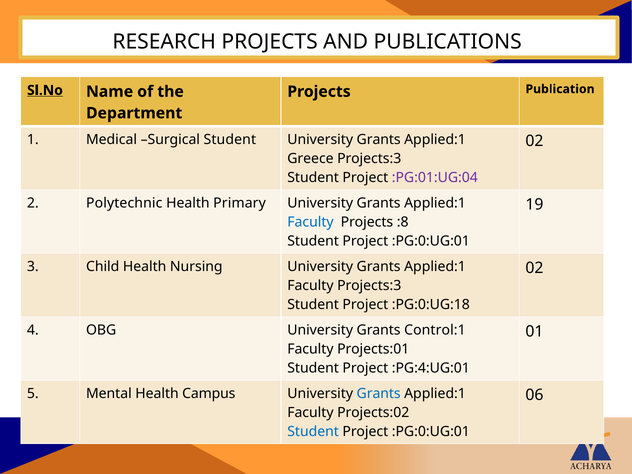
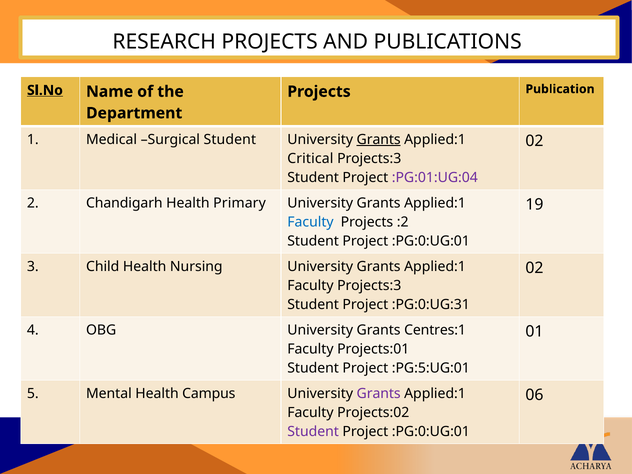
Grants underline: none -> present (379, 140)
Greece: Greece -> Critical (310, 159)
Polytechnic: Polytechnic -> Chandigarh (124, 203)
:8: :8 -> :2 (403, 222)
:PG:0:UG:18: :PG:0:UG:18 -> :PG:0:UG:31 (431, 305)
Control:1: Control:1 -> Centres:1 (435, 330)
:PG:4:UG:01: :PG:4:UG:01 -> :PG:5:UG:01 (431, 368)
Grants colour: blue -> purple (379, 394)
Student colour: blue -> purple (313, 432)
